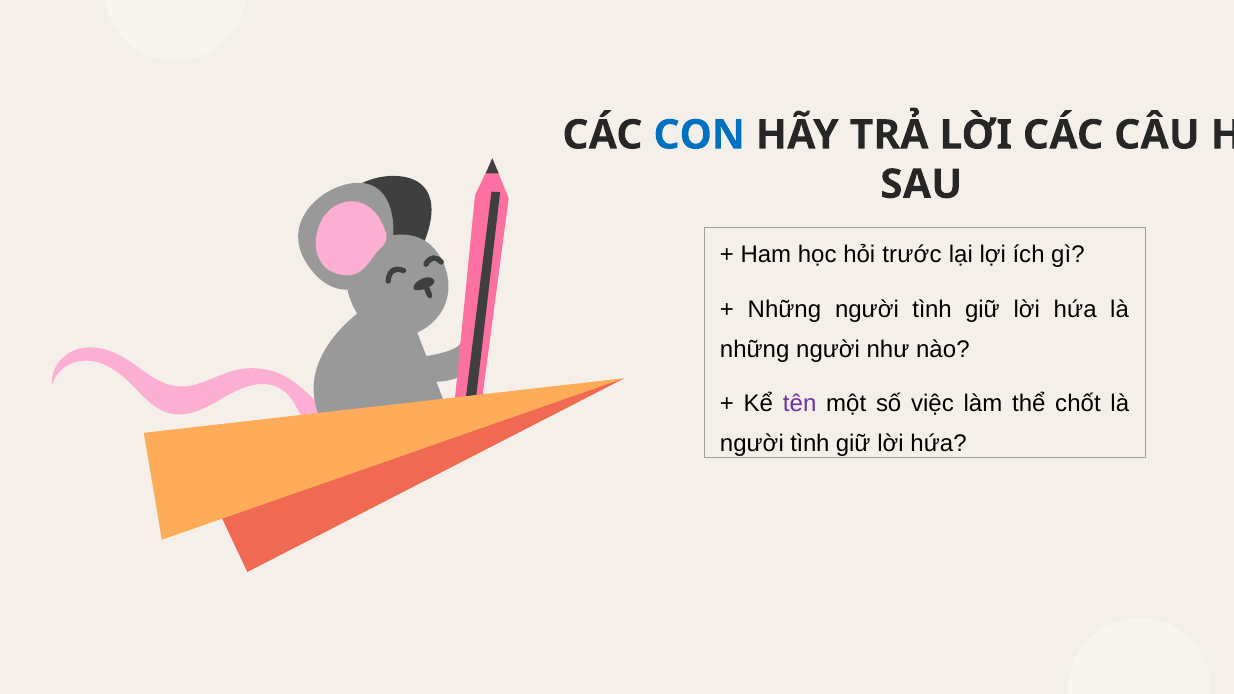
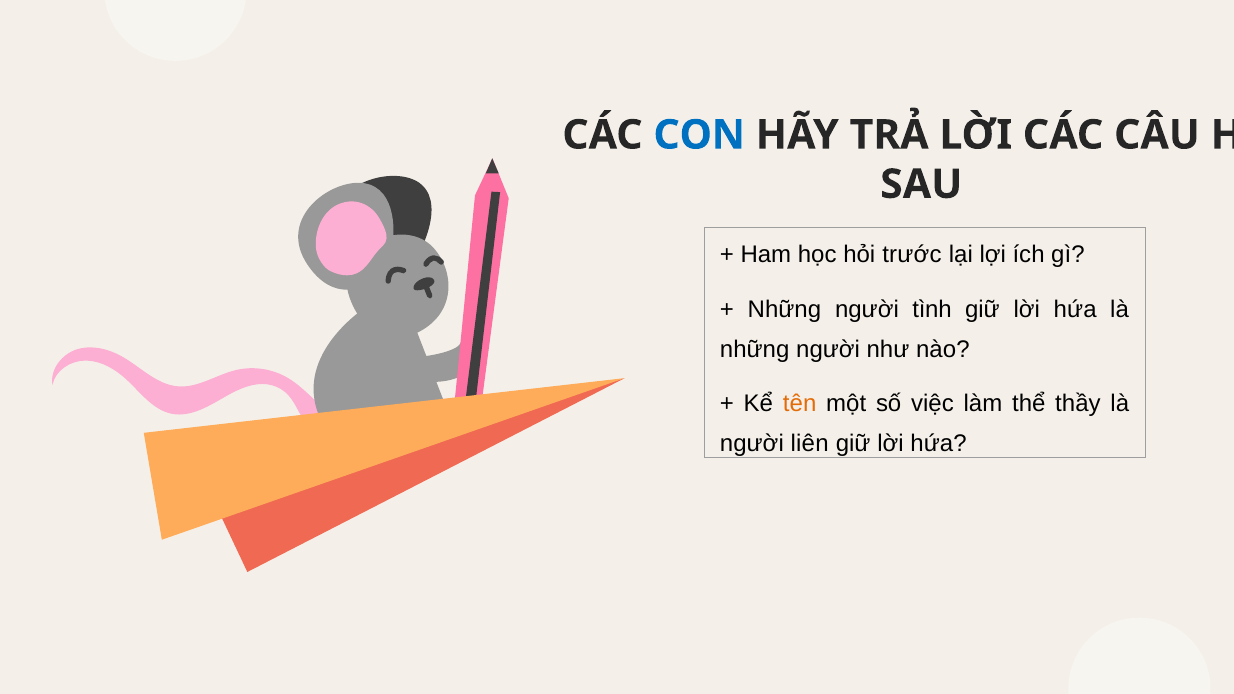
tên colour: purple -> orange (800, 404)
chốt: chốt -> thầy (1078, 404)
tình: tình -> liên (810, 444)
